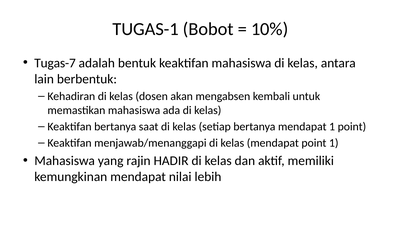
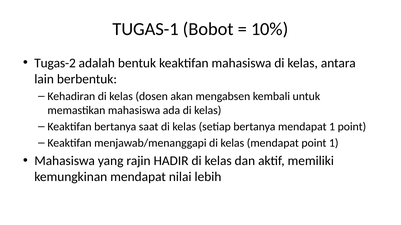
Tugas-7: Tugas-7 -> Tugas-2 (55, 63)
